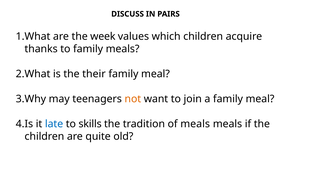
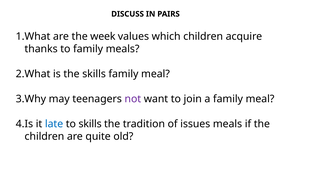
the their: their -> skills (94, 74)
not colour: orange -> purple (133, 99)
of meals: meals -> issues (195, 124)
